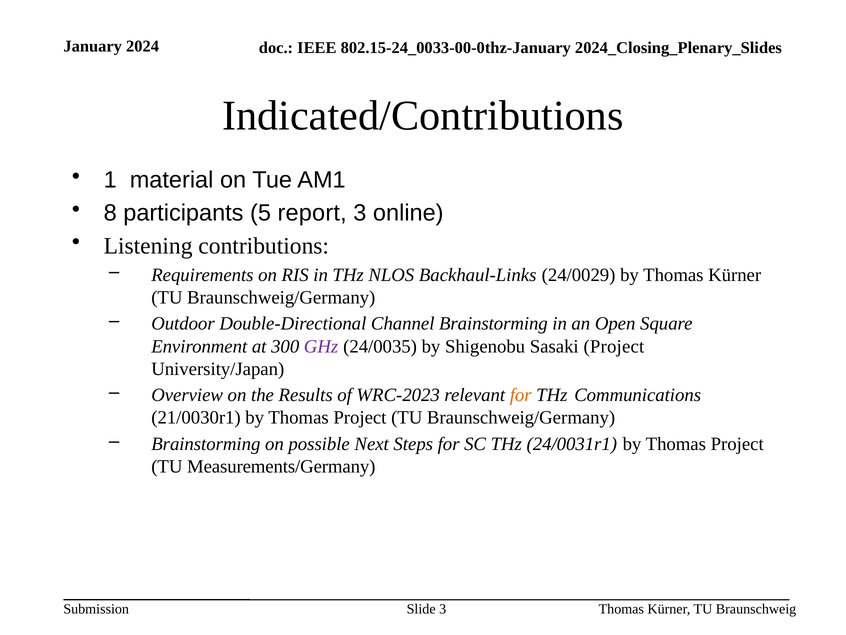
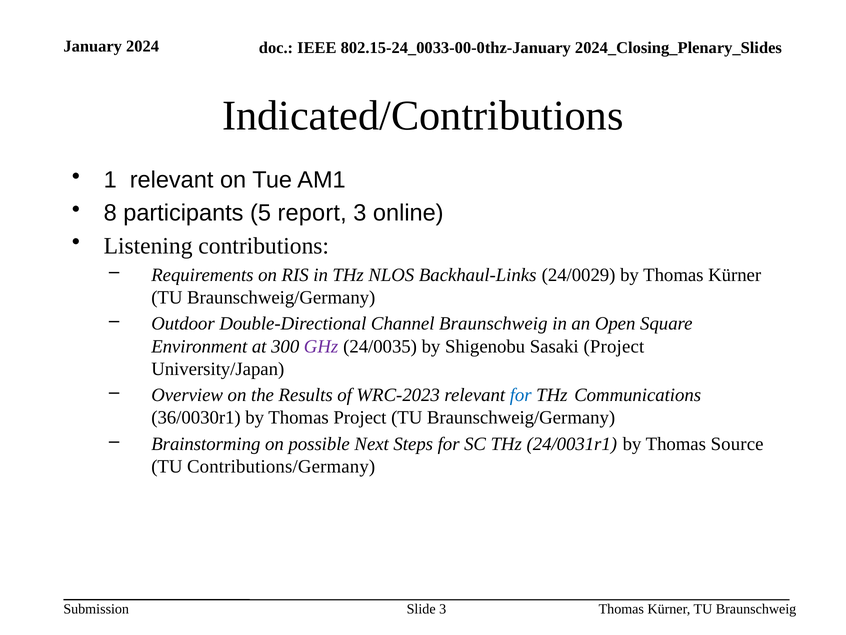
1 material: material -> relevant (172, 180)
Channel Brainstorming: Brainstorming -> Braunschweig (493, 323)
for colour: orange -> blue (521, 395)
21/0030r1: 21/0030r1 -> 36/0030r1 (196, 417)
24/0031r1 by Thomas Project: Project -> Source (737, 444)
Measurements/Germany: Measurements/Germany -> Contributions/Germany (281, 466)
